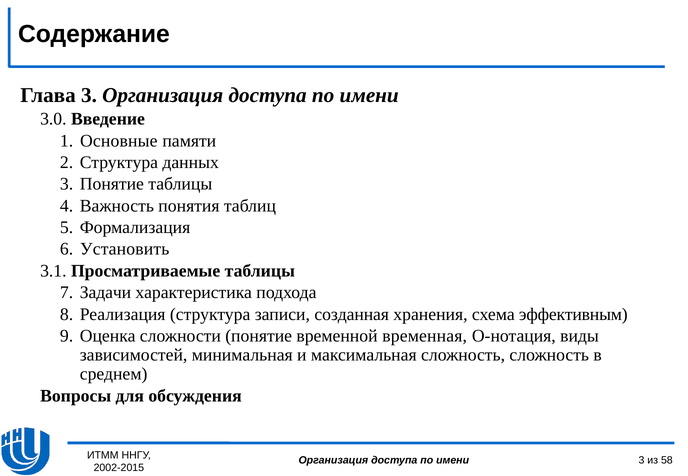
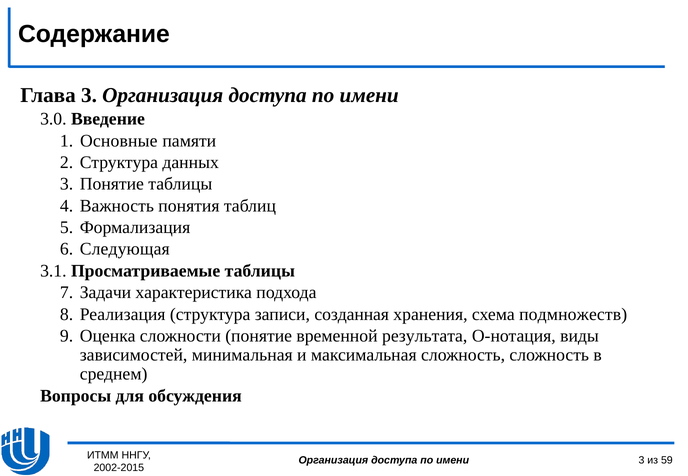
Установить: Установить -> Следующая (125, 249)
эффективным: эффективным -> подмножеств (573, 314)
временная: временная -> результата (425, 336)
58: 58 -> 59 (667, 460)
